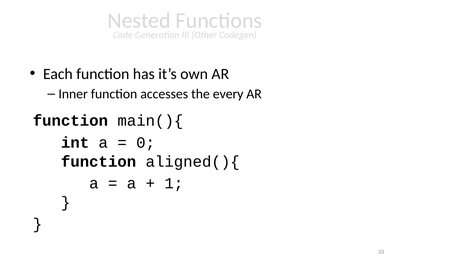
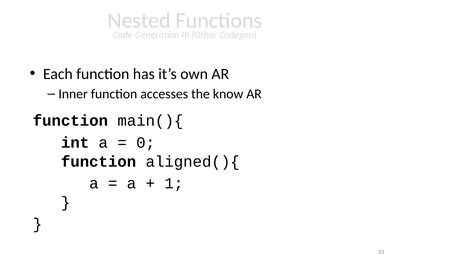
every: every -> know (228, 94)
